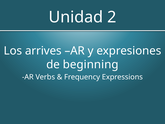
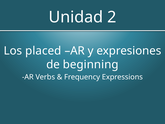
arrives: arrives -> placed (43, 51)
